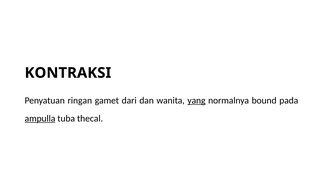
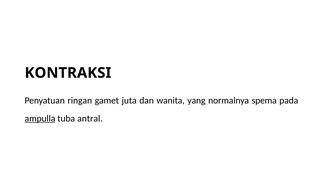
dari: dari -> juta (129, 100)
yang underline: present -> none (196, 100)
bound: bound -> spema (264, 100)
thecal: thecal -> antral (90, 118)
